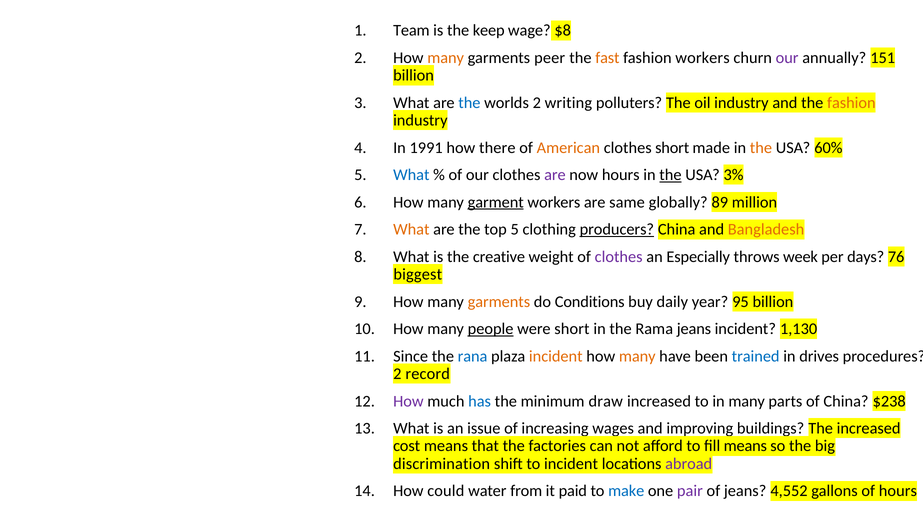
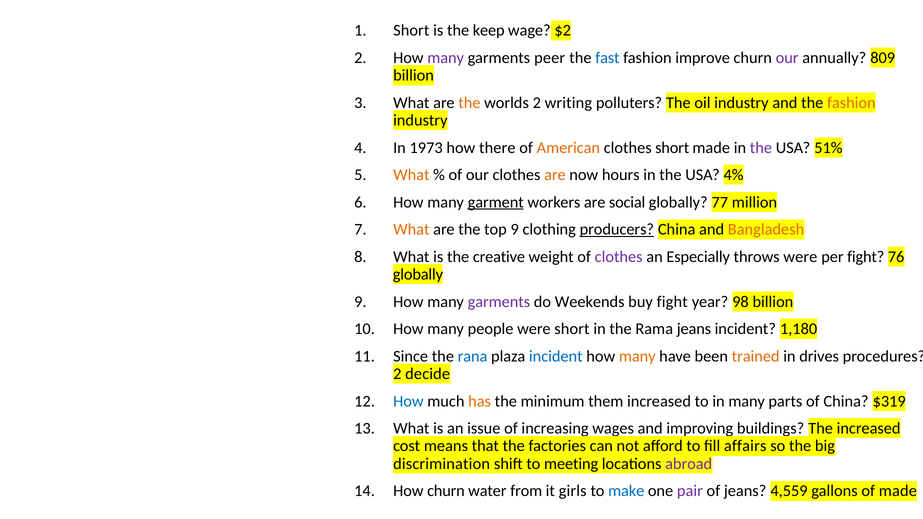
Team: Team -> Short (411, 31)
$8: $8 -> $2 (563, 31)
many colour: orange -> purple (446, 58)
fast colour: orange -> blue (607, 58)
fashion workers: workers -> improve (703, 58)
151: 151 -> 809 (883, 58)
the colour: blue -> orange (469, 103)
1991: 1991 -> 1973 (426, 148)
the colour: orange -> purple (761, 148)
60%: 60% -> 51% (828, 148)
What colour: blue -> orange (411, 175)
are colour: purple -> orange (555, 175)
the underline: present -> none (670, 175)
3%: 3% -> 4% (734, 175)
same: same -> social (627, 202)
89: 89 -> 77 (720, 202)
top 5: 5 -> 9 (515, 230)
throws week: week -> were (800, 257)
per days: days -> fight (866, 257)
biggest: biggest -> globally (418, 274)
garments colour: orange -> purple (499, 302)
Conditions: Conditions -> Weekends (590, 302)
buy daily: daily -> fight (672, 302)
95: 95 -> 98 (741, 302)
people underline: present -> none (491, 329)
1,130: 1,130 -> 1,180 (799, 329)
incident colour: orange -> blue (556, 356)
trained colour: blue -> orange (756, 356)
record: record -> decide (428, 374)
How colour: purple -> blue (408, 401)
has colour: blue -> orange (480, 401)
draw: draw -> them (606, 401)
$238: $238 -> $319 (889, 401)
fill means: means -> affairs (745, 446)
to incident: incident -> meeting (571, 464)
How could: could -> churn (446, 491)
paid: paid -> girls (573, 491)
4,552: 4,552 -> 4,559 (789, 491)
of hours: hours -> made (898, 491)
